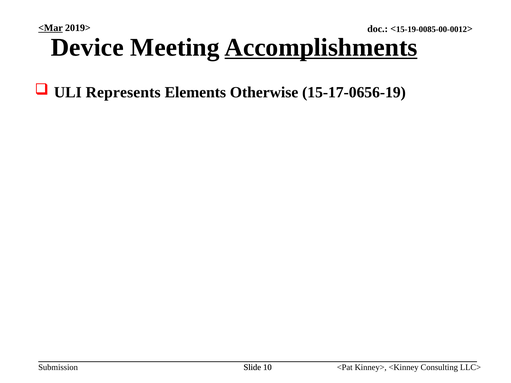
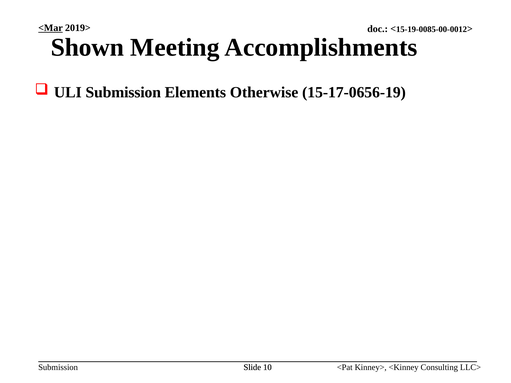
Device: Device -> Shown (87, 47)
Accomplishments underline: present -> none (321, 47)
ULI Represents: Represents -> Submission (123, 92)
